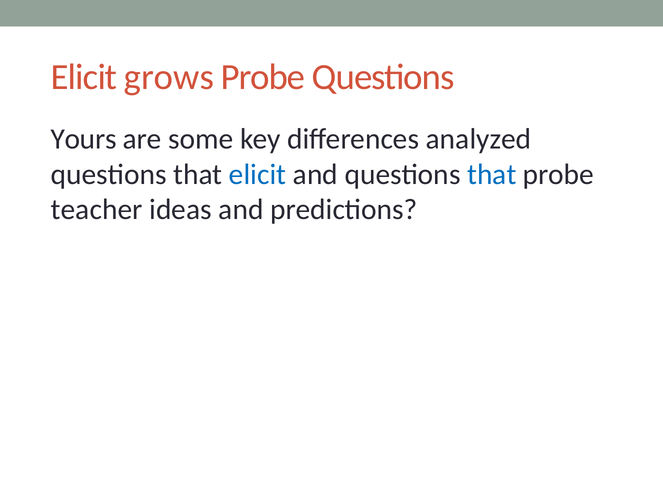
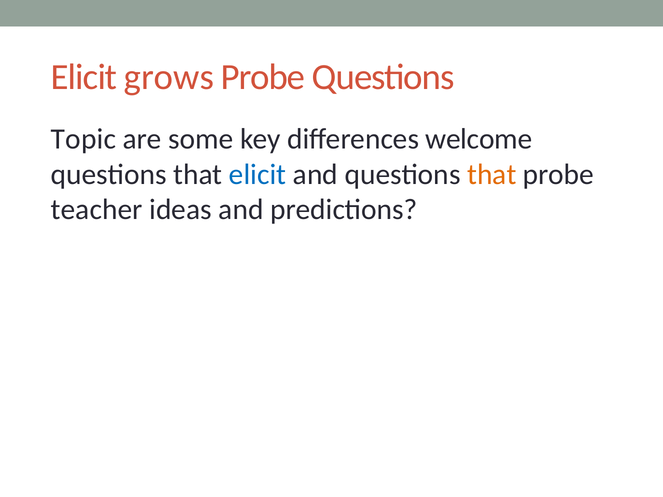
Yours: Yours -> Topic (83, 139)
analyzed: analyzed -> welcome (479, 139)
that colour: blue -> orange (492, 174)
